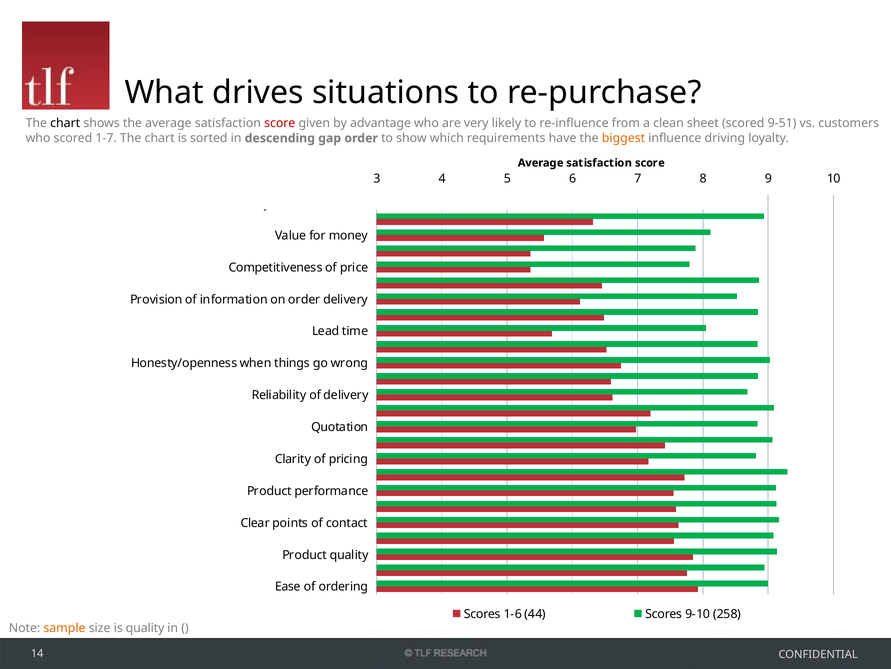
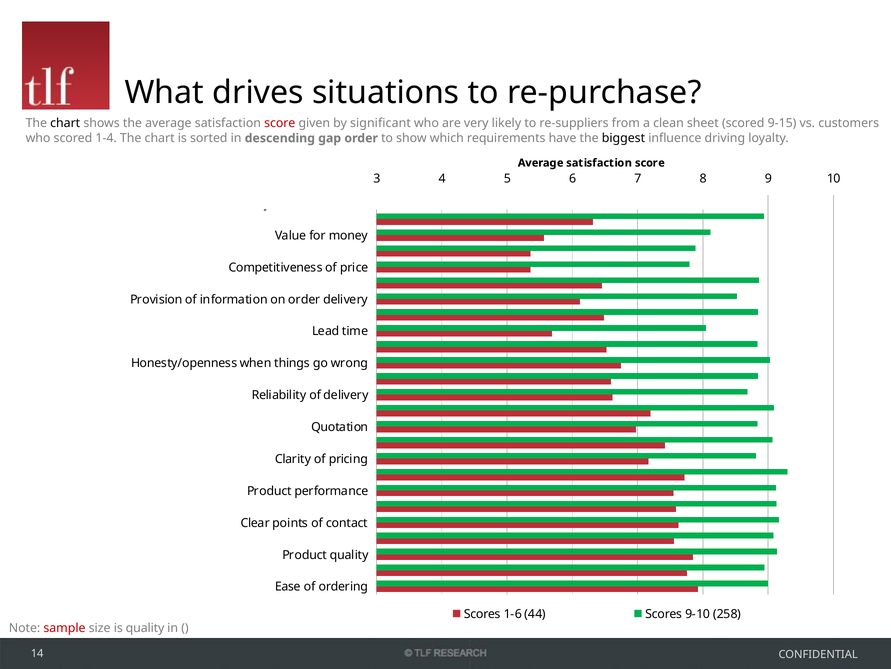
advantage: advantage -> significant (380, 123)
re-influence: re-influence -> re-suppliers (574, 123)
9-51: 9-51 -> 9-15 (782, 123)
1-7: 1-7 -> 1-4 (106, 138)
biggest colour: orange -> black (623, 138)
sample colour: orange -> red (64, 627)
